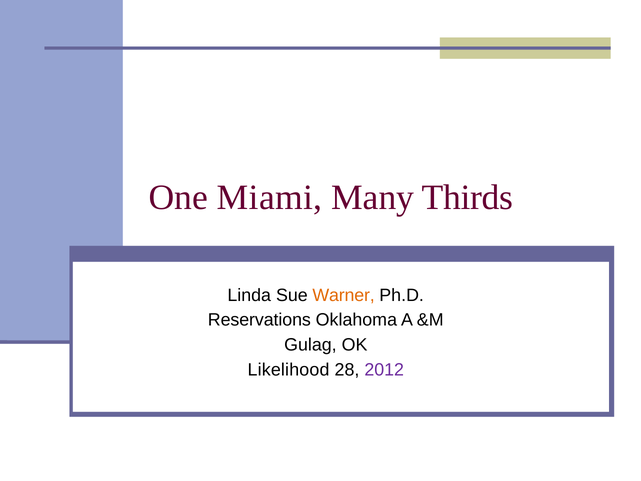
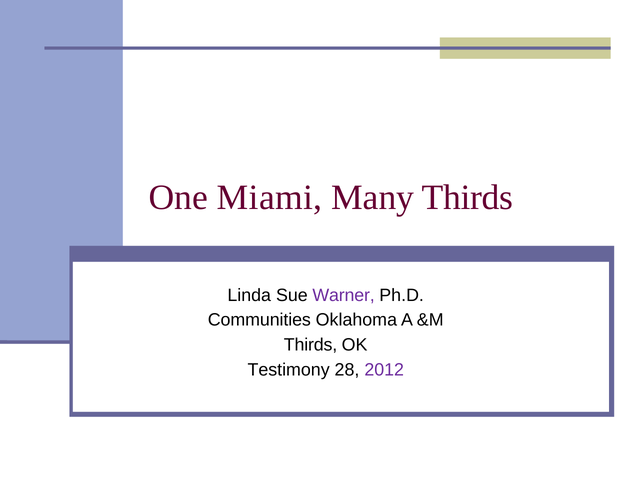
Warner colour: orange -> purple (344, 295)
Reservations: Reservations -> Communities (259, 320)
Gulag: Gulag -> Thirds (311, 345)
Likelihood: Likelihood -> Testimony (289, 370)
